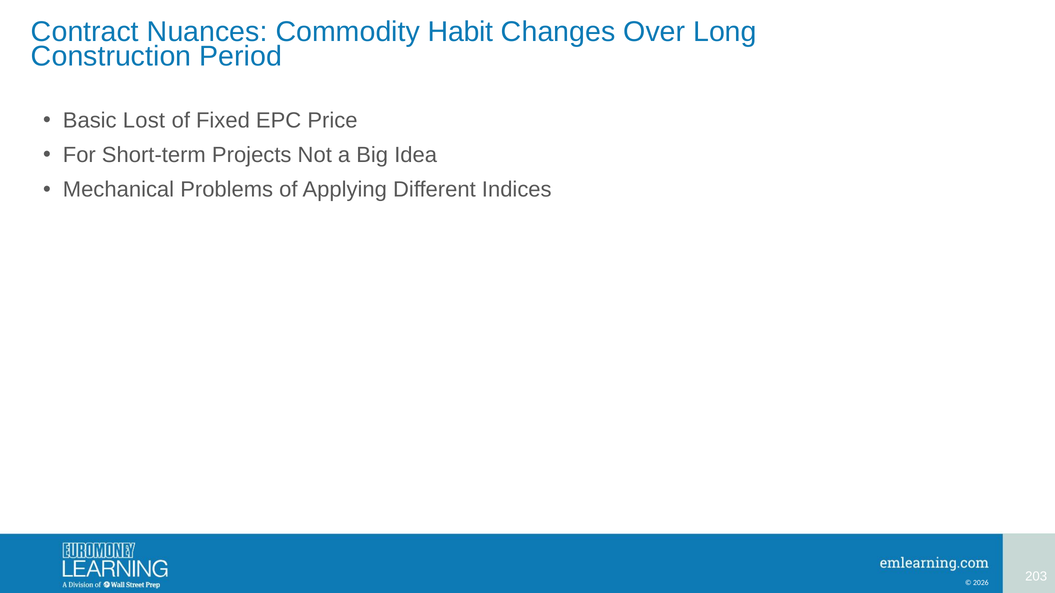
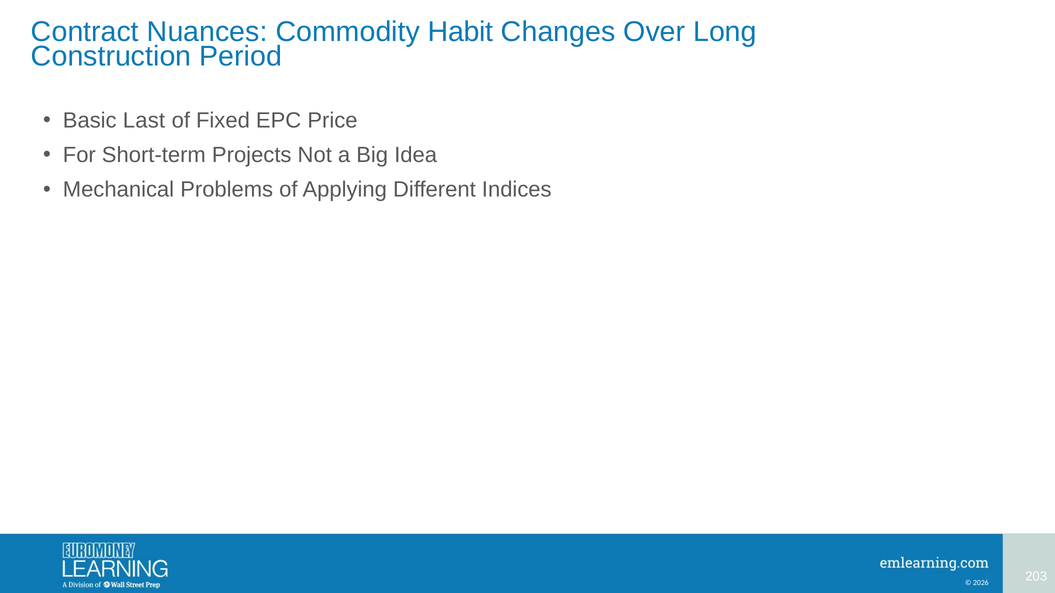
Lost: Lost -> Last (144, 120)
